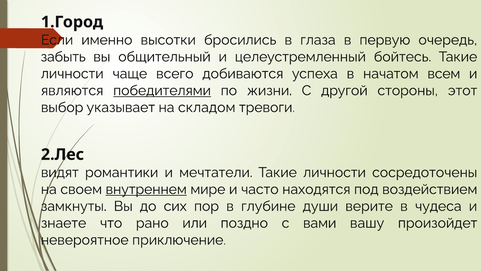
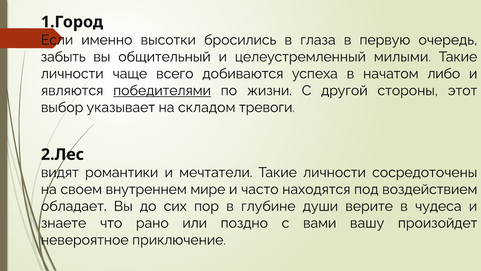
бойтесь: бойтесь -> милыми (402, 57)
всем: всем -> либо (444, 74)
внутреннем underline: present -> none (146, 189)
замкнуты: замкнуты -> обладает (74, 206)
